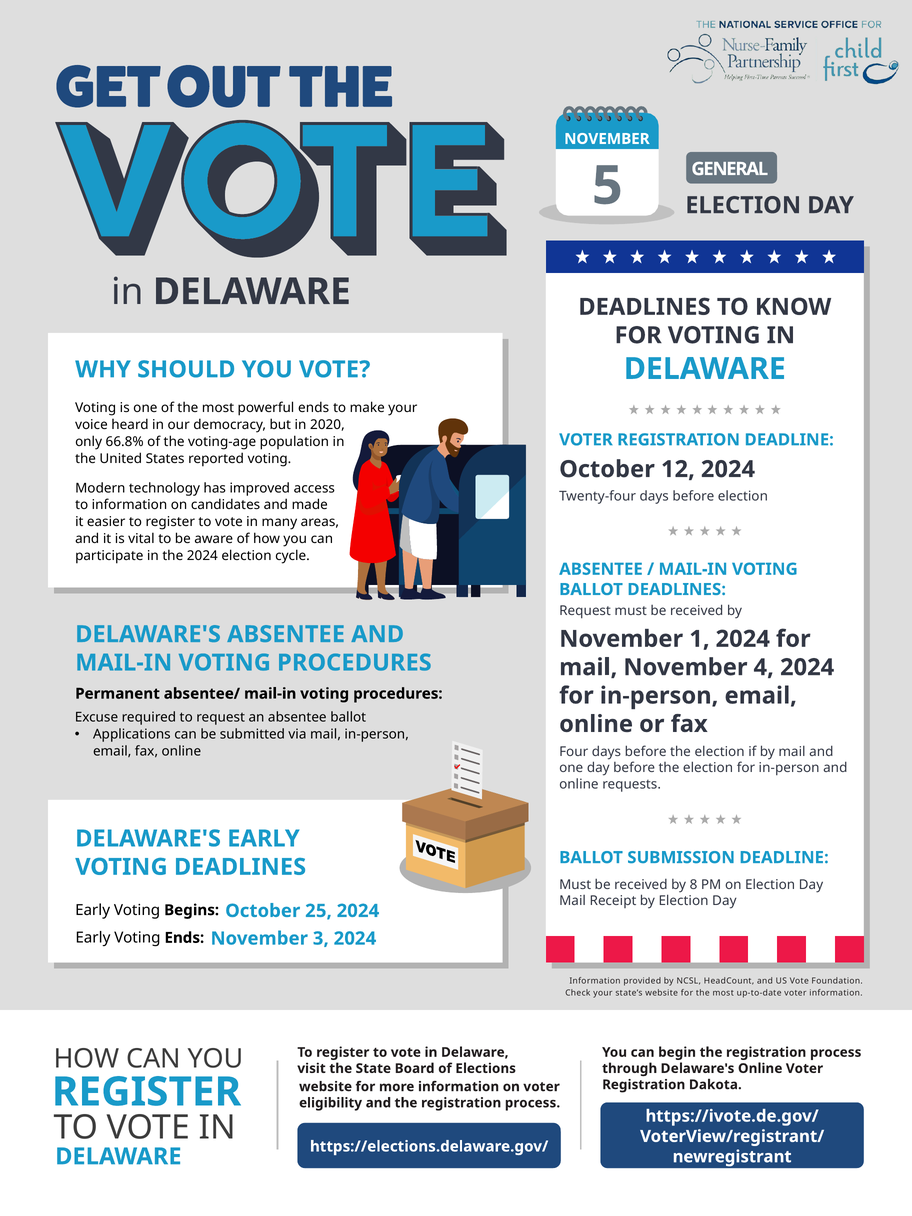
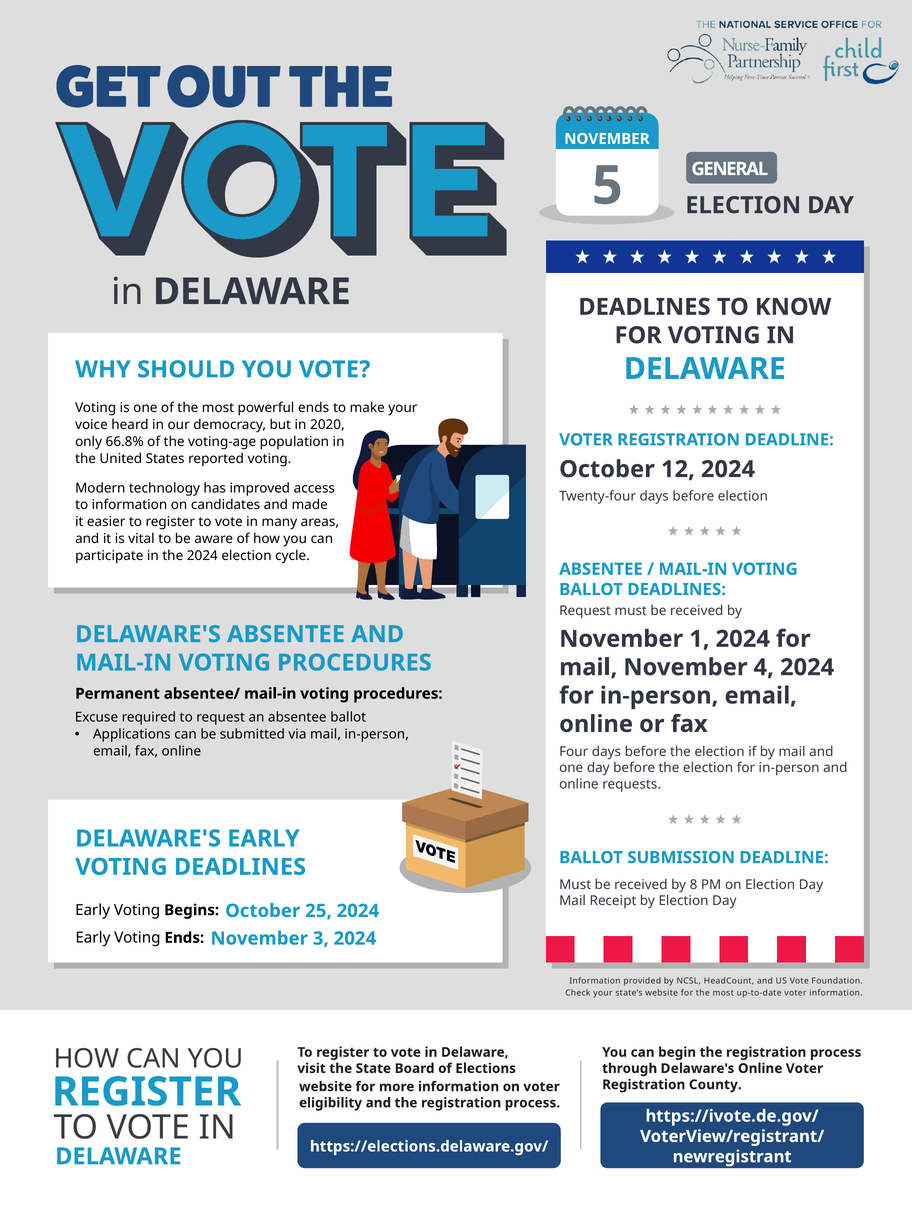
Dakota: Dakota -> County (715, 1085)
